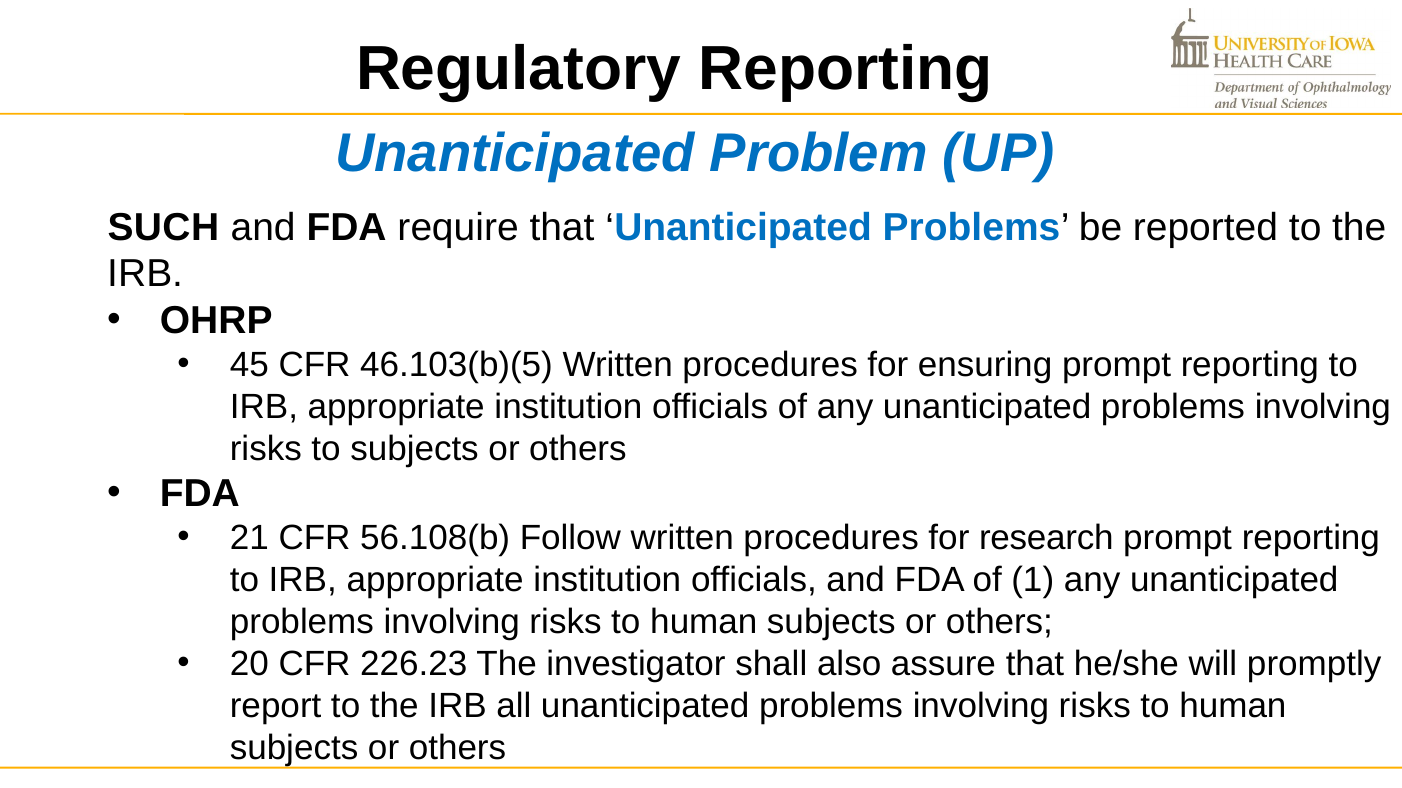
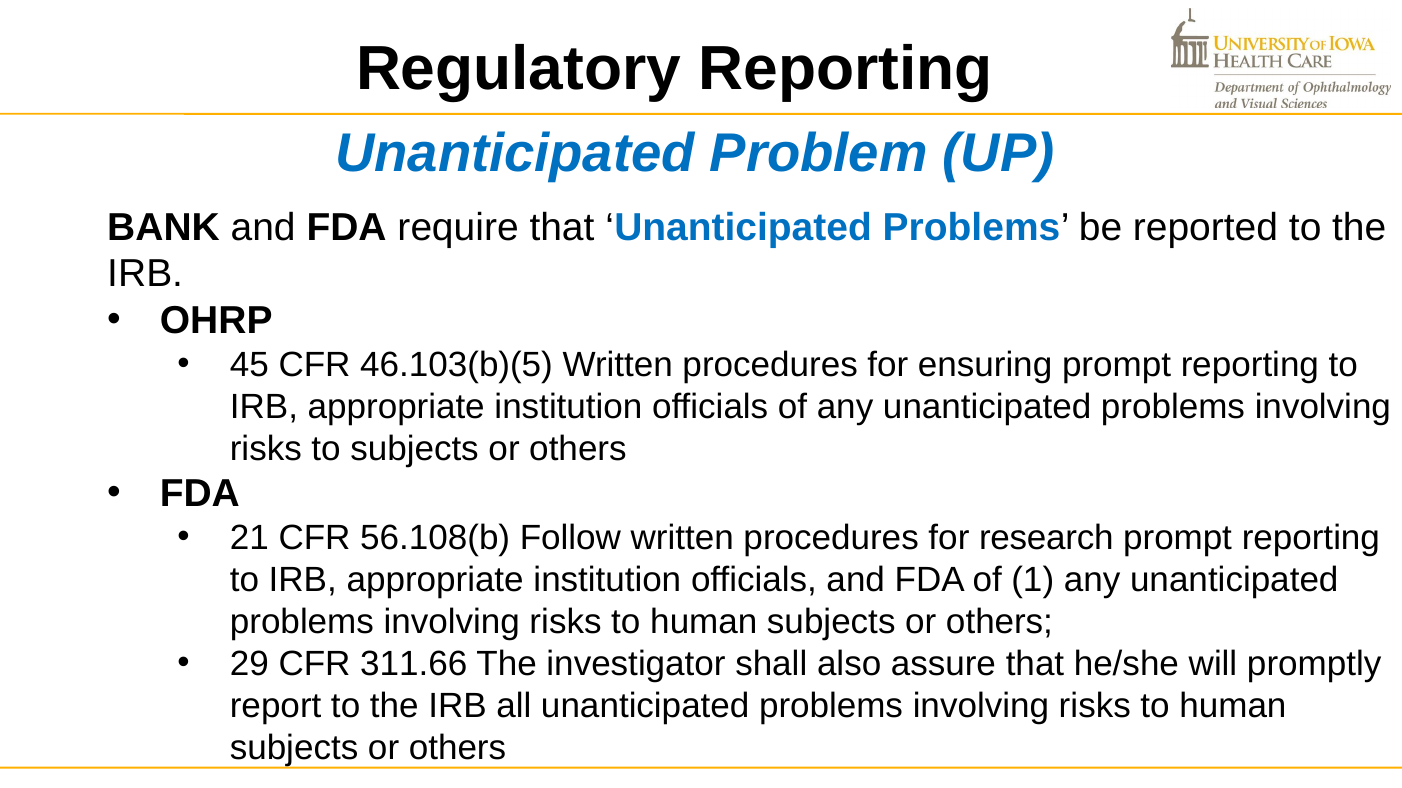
SUCH: SUCH -> BANK (164, 227)
20: 20 -> 29 (249, 664)
226.23: 226.23 -> 311.66 (414, 664)
